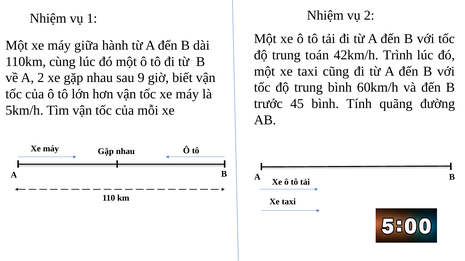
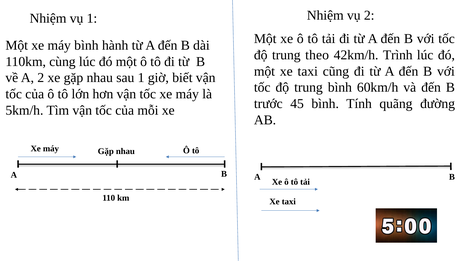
máy giữa: giữa -> bình (86, 45)
toán: toán -> theo (317, 55)
sau 9: 9 -> 1 (141, 78)
